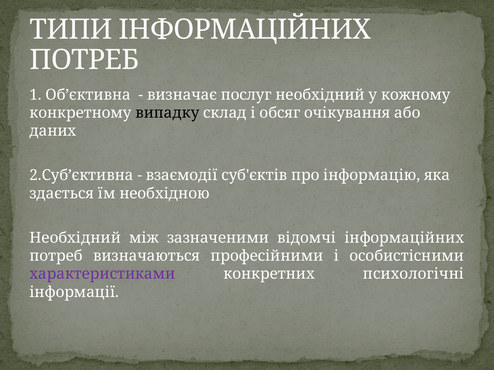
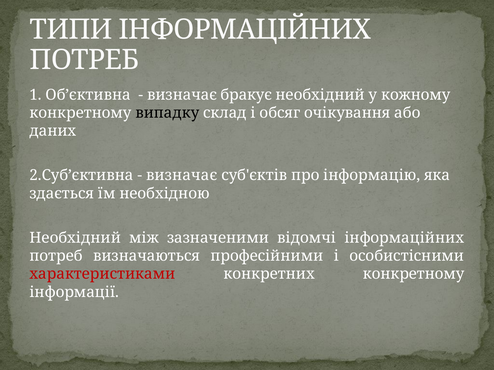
послуг: послуг -> бракує (246, 95)
взаємодії: взаємодії -> визначає (182, 176)
характеристиками colour: purple -> red (102, 274)
конкретних психологічні: психологічні -> конкретному (414, 274)
